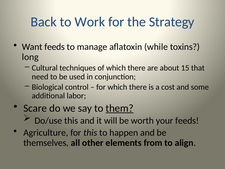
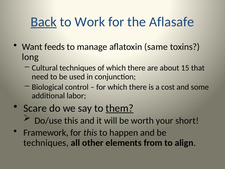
Back underline: none -> present (44, 22)
Strategy: Strategy -> Aflasafe (172, 22)
while: while -> same (156, 47)
your feeds: feeds -> short (187, 121)
Agriculture: Agriculture -> Framework (46, 132)
themselves: themselves -> techniques (46, 143)
